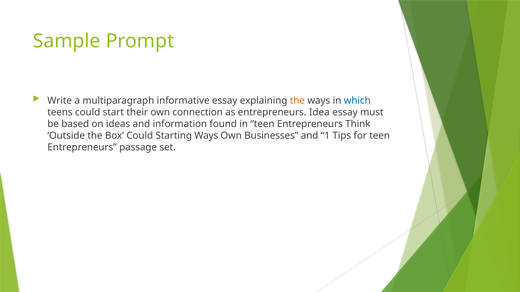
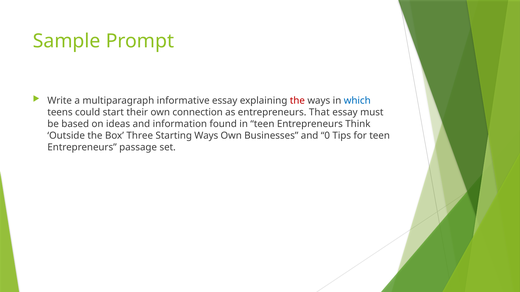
the colour: orange -> red (297, 101)
Idea: Idea -> That (319, 112)
Box Could: Could -> Three (140, 136)
1: 1 -> 0 (325, 136)
